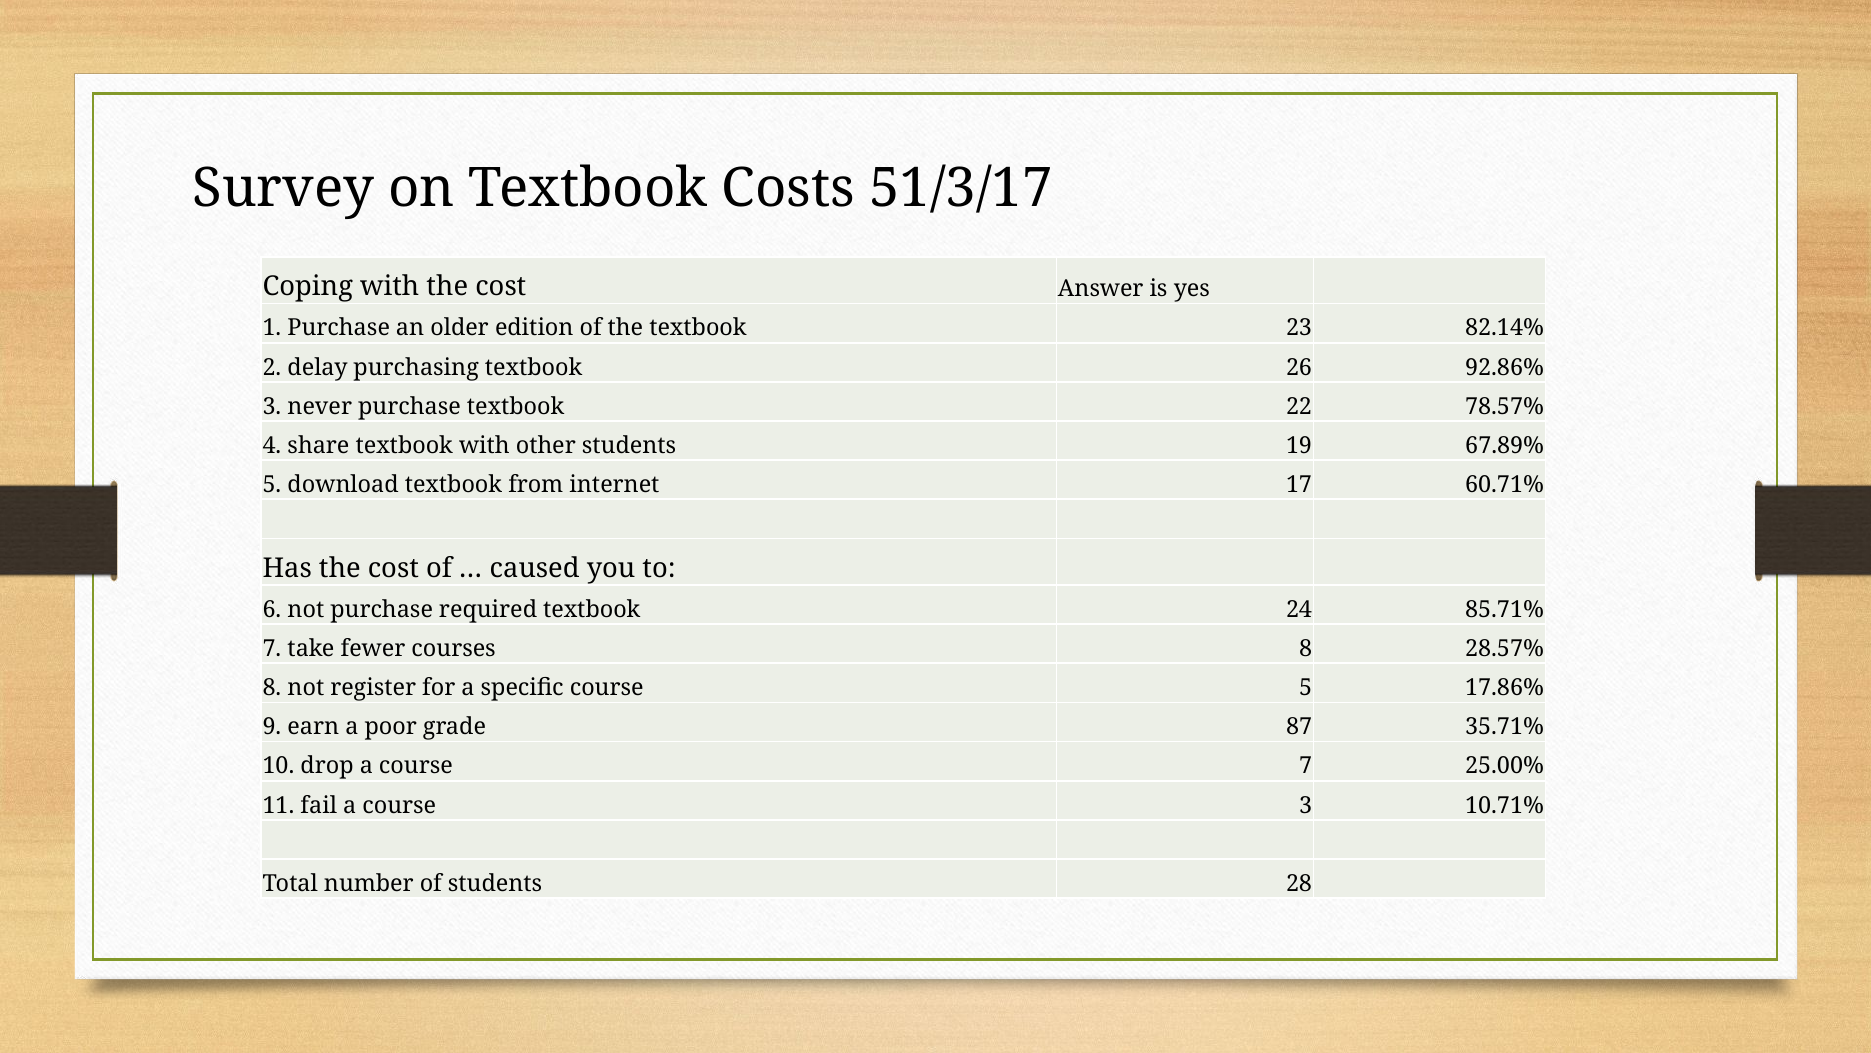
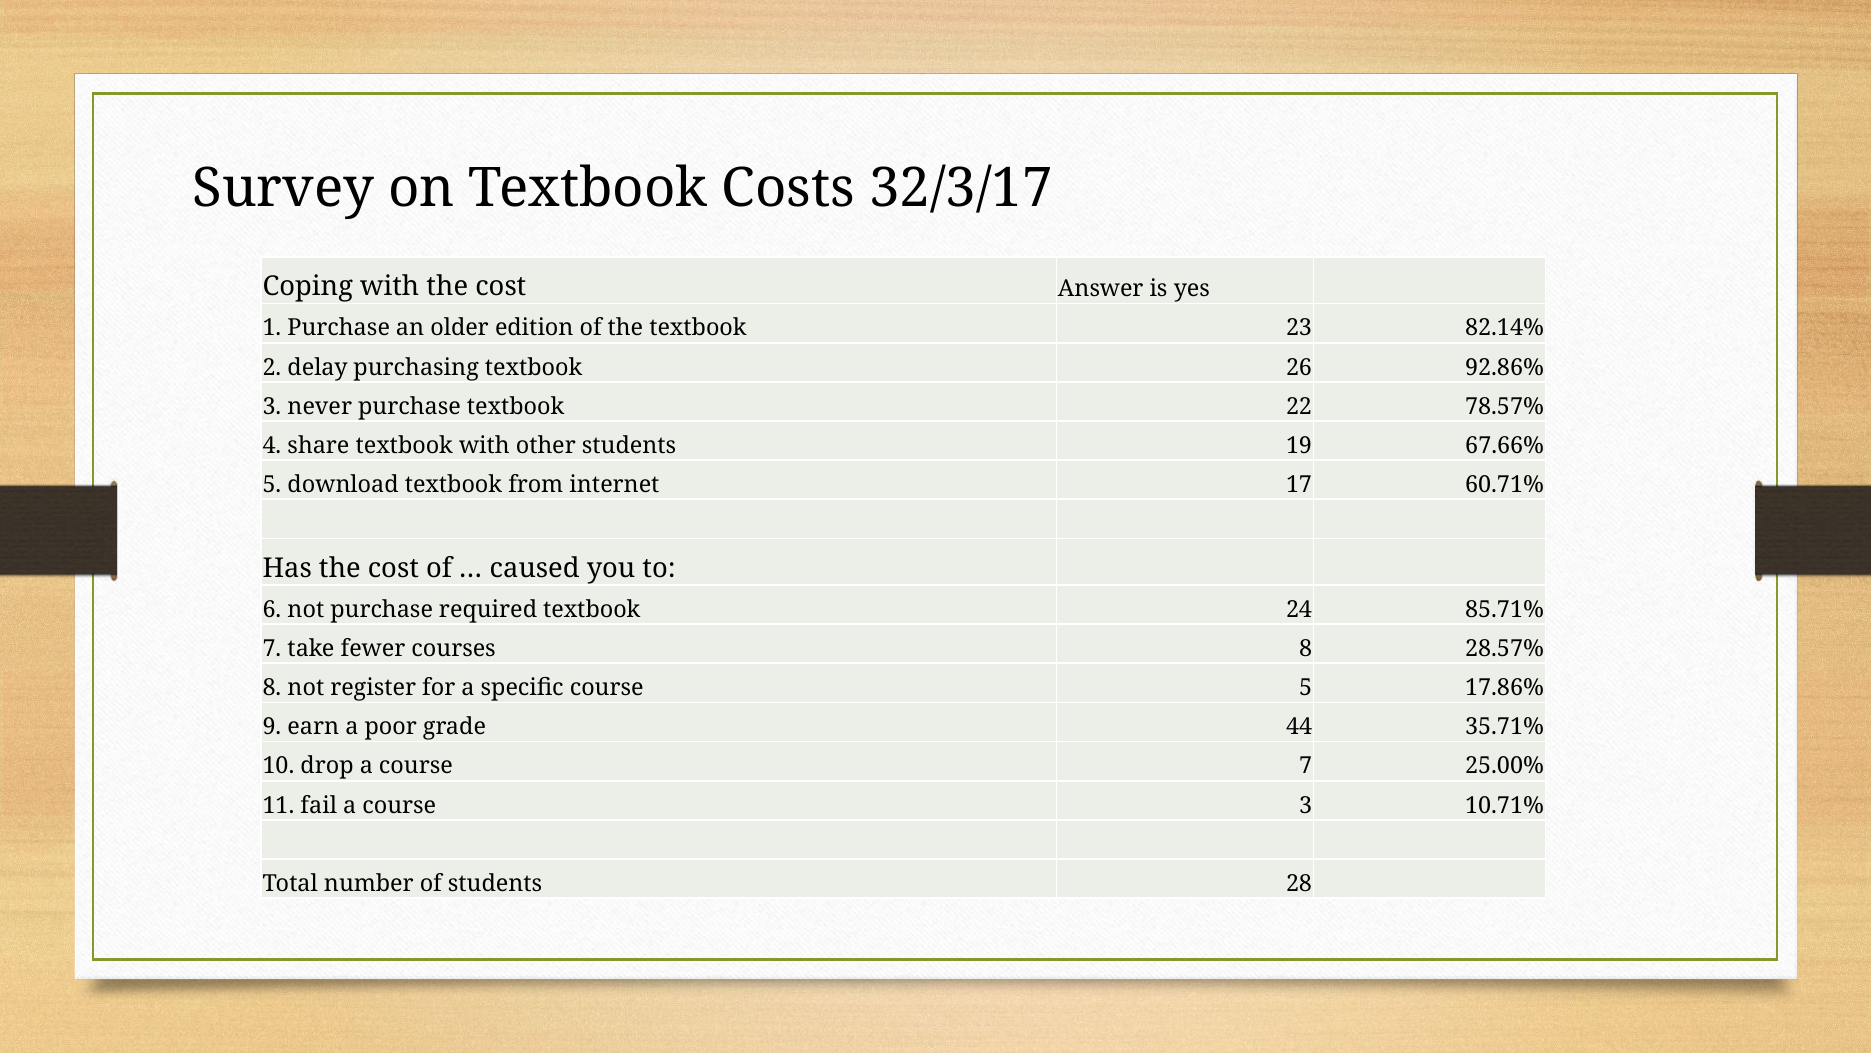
51/3/17: 51/3/17 -> 32/3/17 (961, 188)
67.89%: 67.89% -> 67.66% (1505, 445)
87: 87 -> 44 (1299, 727)
